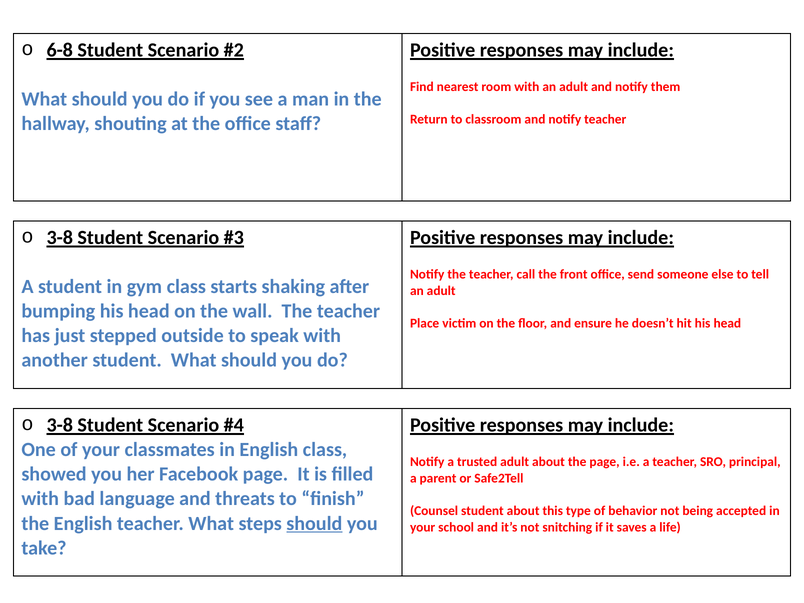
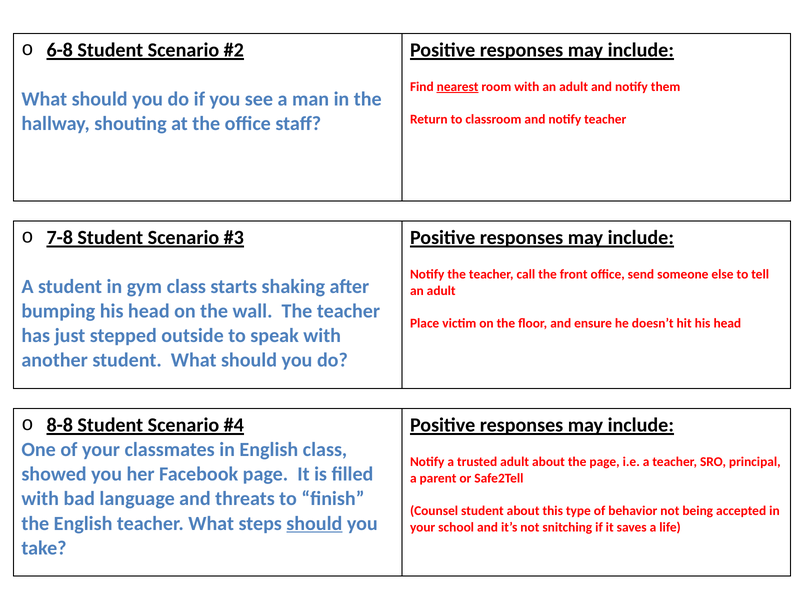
nearest underline: none -> present (458, 87)
3-8: 3-8 -> 7-8 (60, 238)
3-8: 3-8 -> 8-8 (60, 425)
